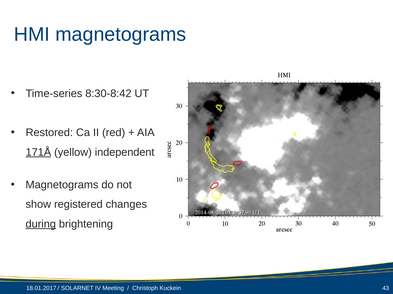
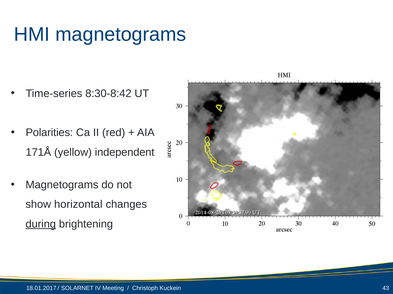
Restored: Restored -> Polarities (49, 133)
171Å underline: present -> none (38, 153)
registered: registered -> horizontal (78, 205)
